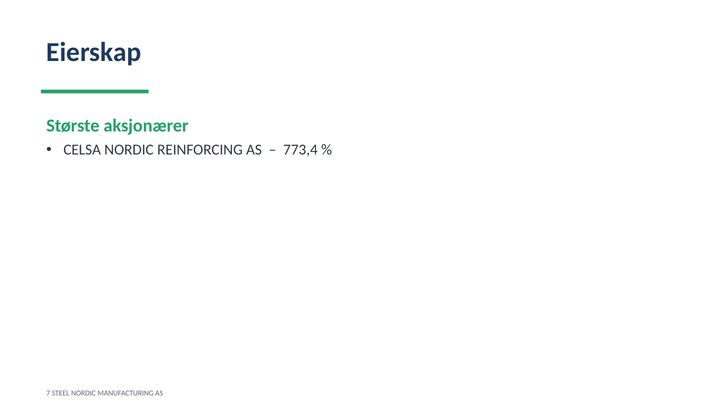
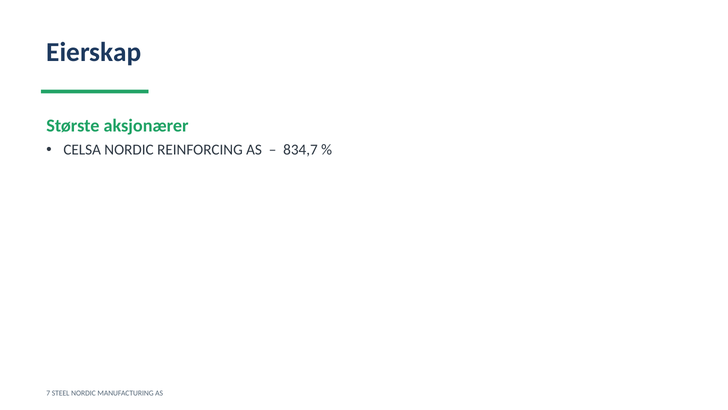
773,4: 773,4 -> 834,7 (300, 150)
